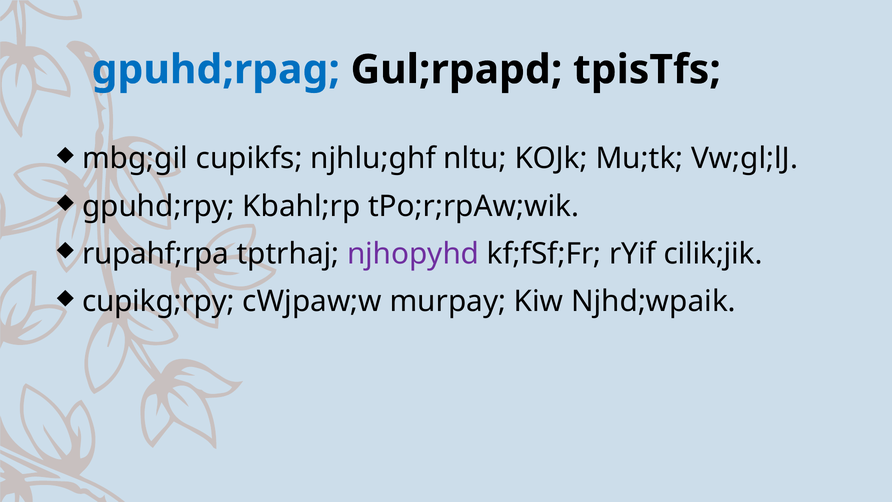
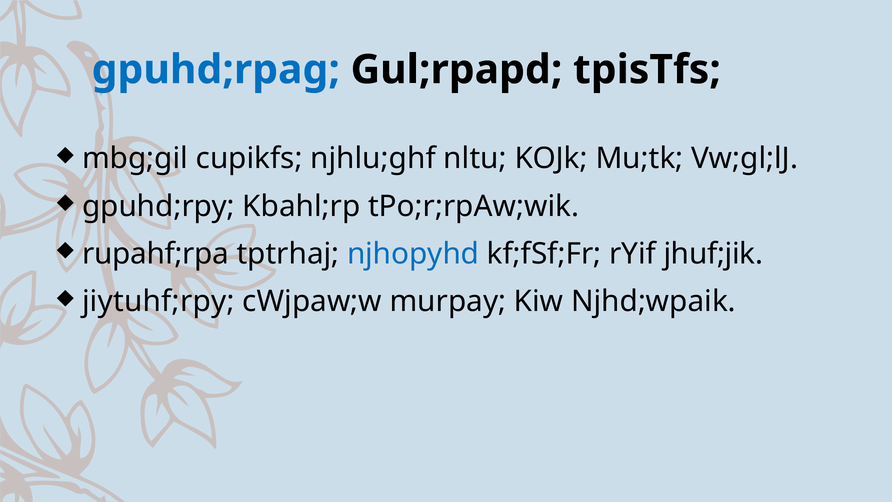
njhopyhd colour: purple -> blue (413, 254)
cilik;jik: cilik;jik -> jhuf;jik (713, 254)
cupikg;rpy: cupikg;rpy -> jiytuhf;rpy (158, 302)
